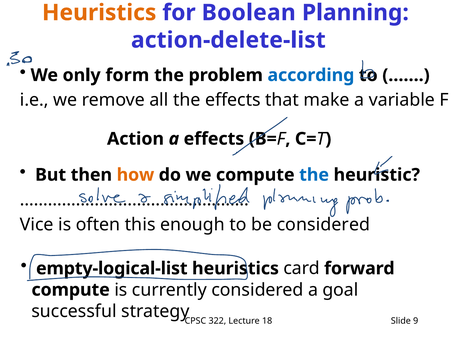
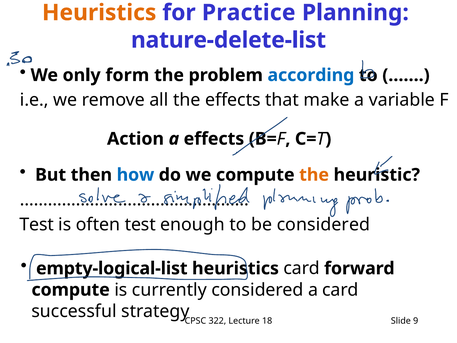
Boolean: Boolean -> Practice (249, 13)
action-delete-list: action-delete-list -> nature-delete-list (229, 40)
how colour: orange -> blue (135, 175)
the colour: blue -> orange (314, 175)
Vice: Vice -> Test (37, 225)
often this: this -> test (140, 225)
a goal: goal -> card (340, 290)
